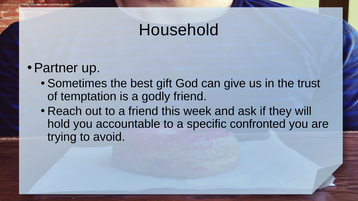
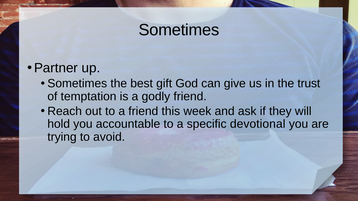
Household: Household -> Sometimes (179, 30)
confronted: confronted -> devotional (258, 124)
